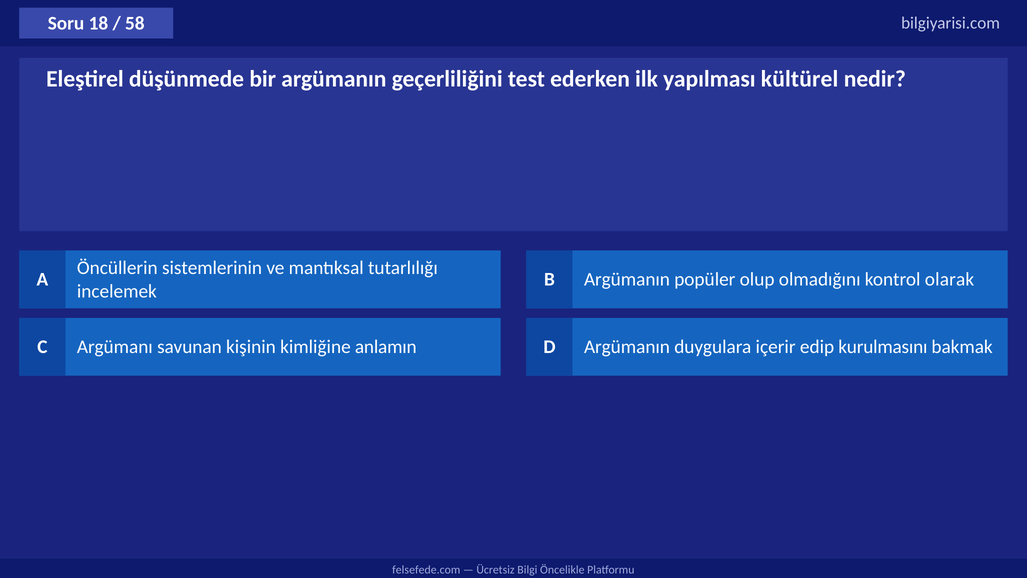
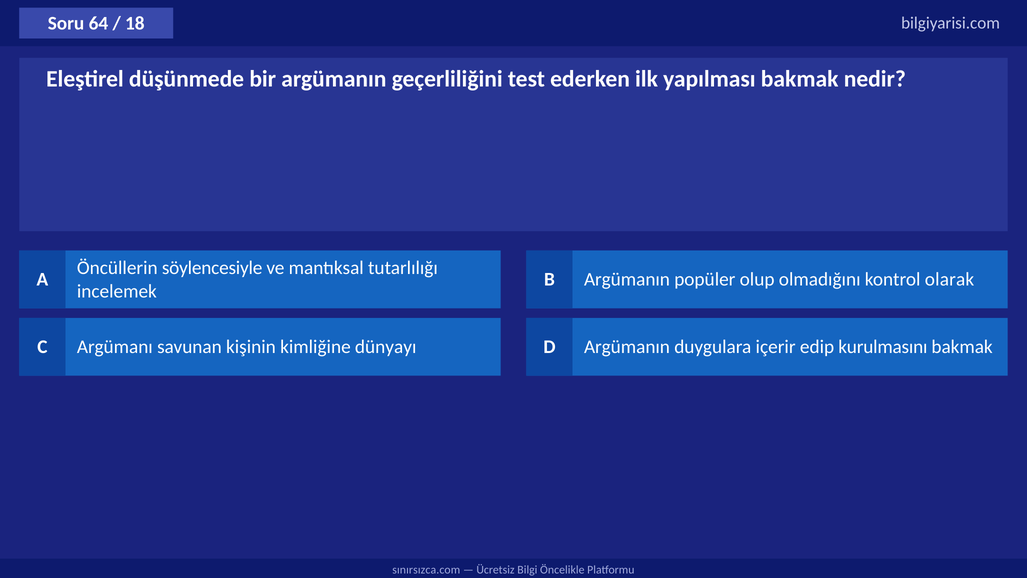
18: 18 -> 64 (98, 23)
58: 58 -> 18 (135, 23)
yapılması kültürel: kültürel -> bakmak (800, 79)
sistemlerinin: sistemlerinin -> söylencesiyle (212, 268)
anlamın: anlamın -> dünyayı (386, 347)
felsefede.com: felsefede.com -> sınırsızca.com (426, 570)
